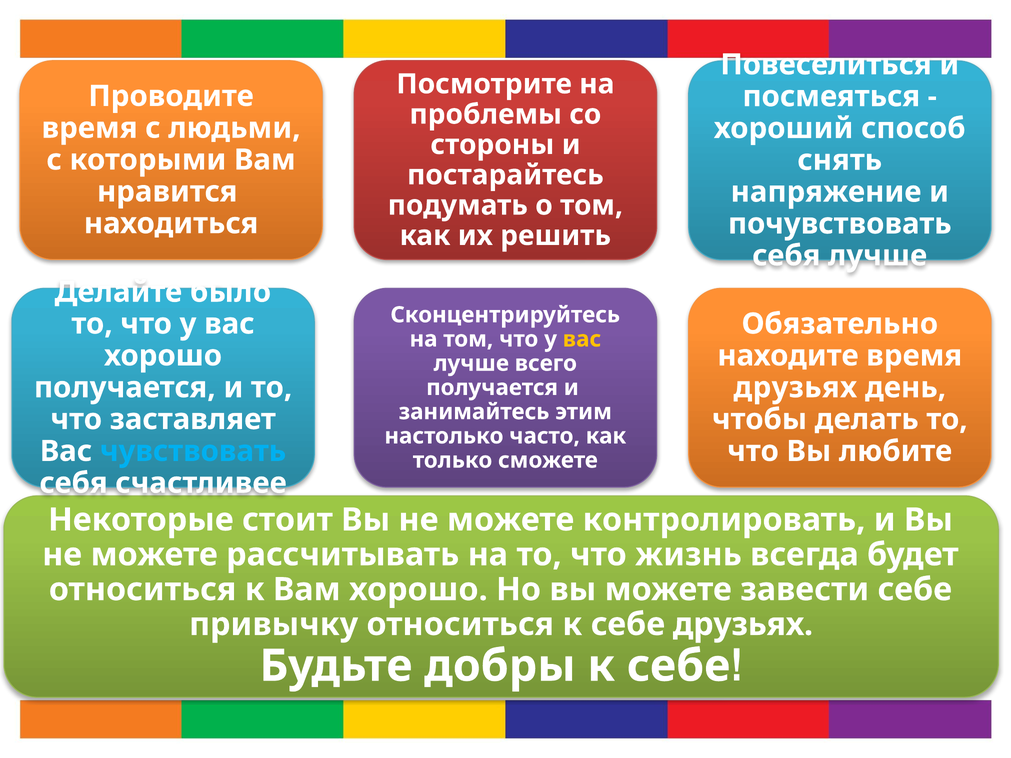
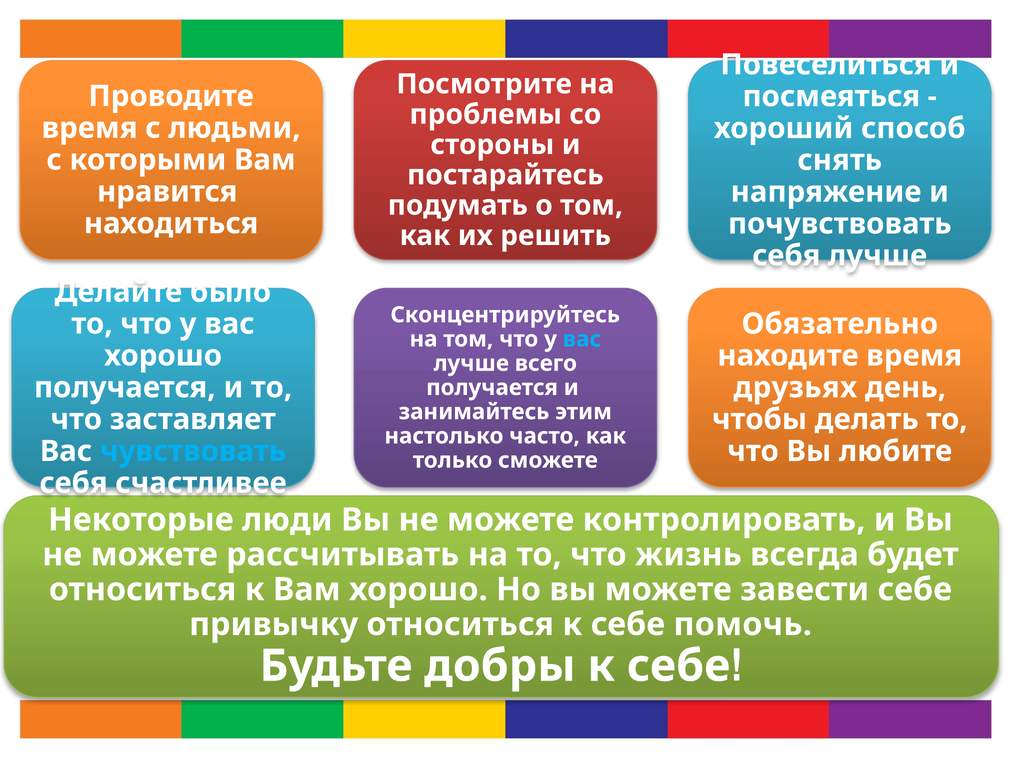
вас colour: yellow -> light blue (582, 339)
стоит: стоит -> люди (287, 520)
себе друзьях: друзьях -> помочь (743, 625)
